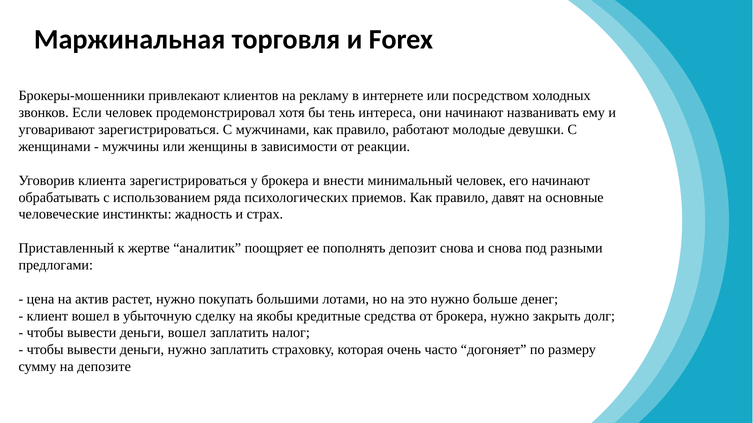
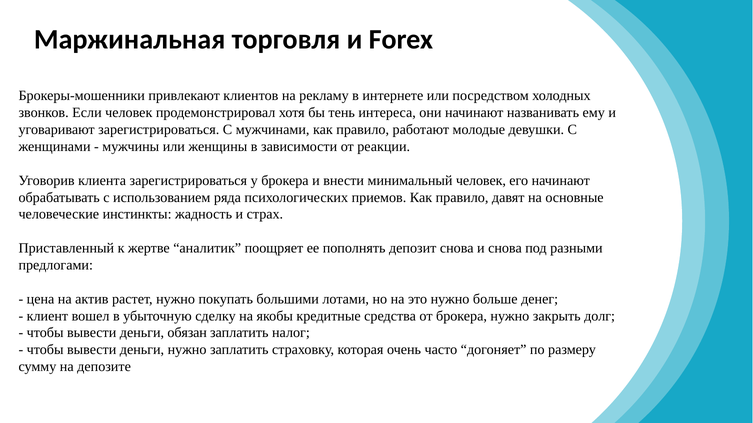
деньги вошел: вошел -> обязан (187, 333)
